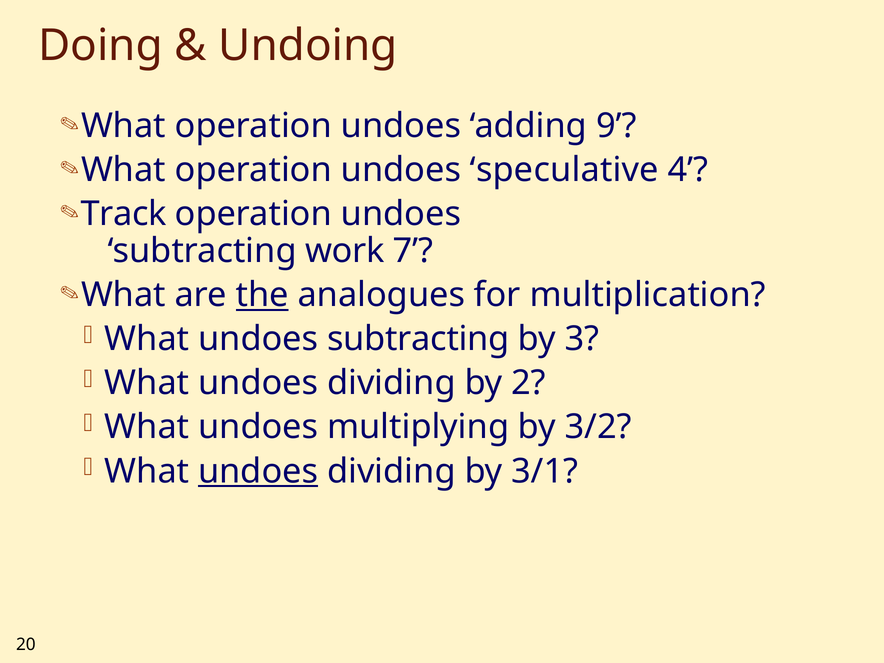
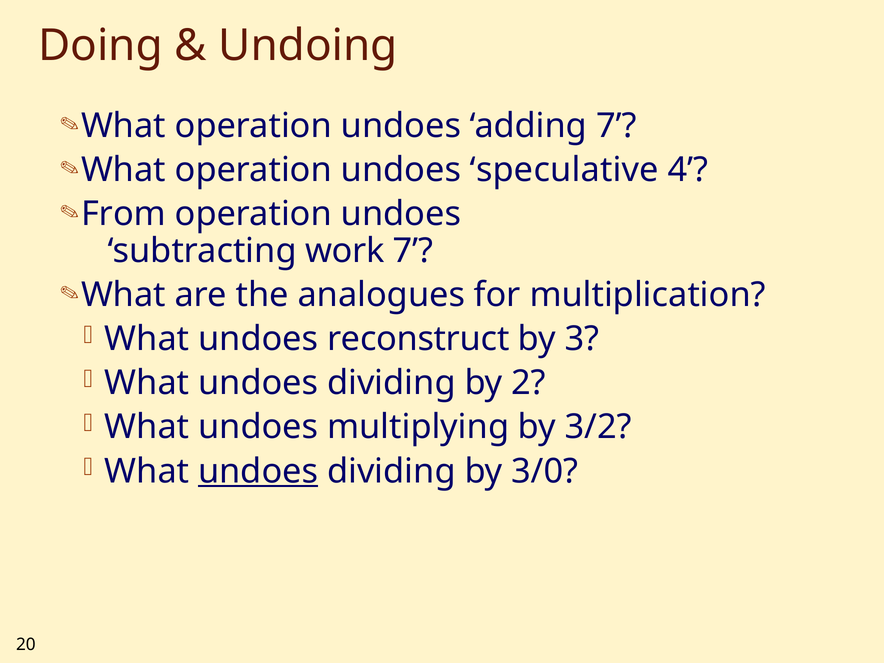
adding 9: 9 -> 7 (616, 126)
Track: Track -> From (124, 214)
the underline: present -> none (262, 295)
What undoes subtracting: subtracting -> reconstruct (418, 339)
3/1: 3/1 -> 3/0 (545, 471)
